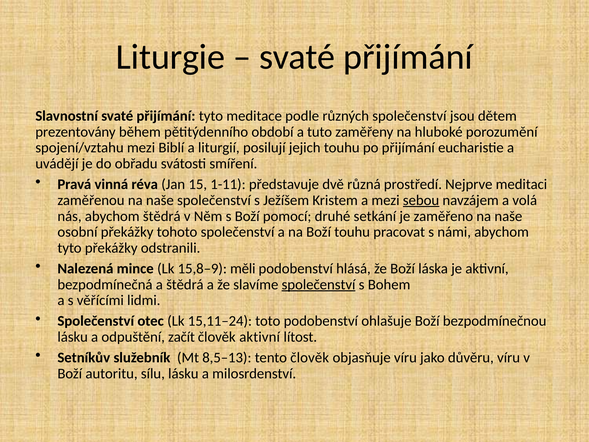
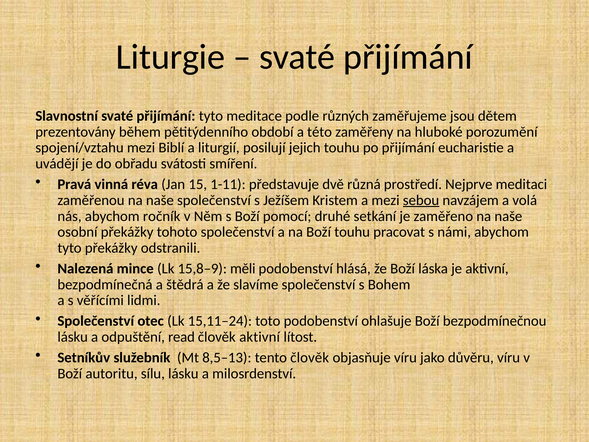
různých společenství: společenství -> zaměřujeme (409, 116)
tuto: tuto -> této (320, 132)
abychom štědrá: štědrá -> ročník (162, 216)
společenství underline: present -> none (319, 284)
začít: začít -> read (181, 337)
